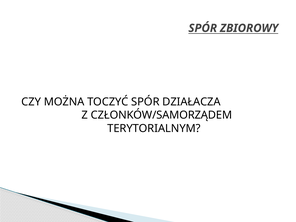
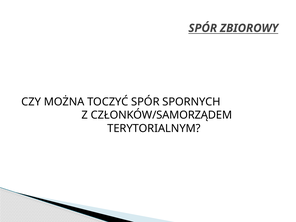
DZIAŁACZA: DZIAŁACZA -> SPORNYCH (191, 102)
